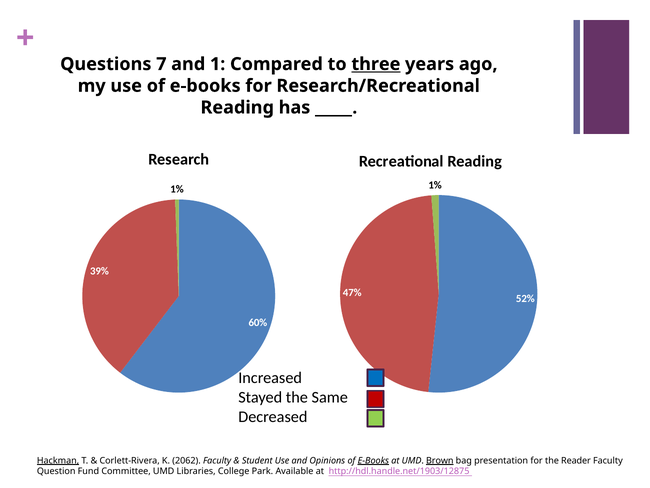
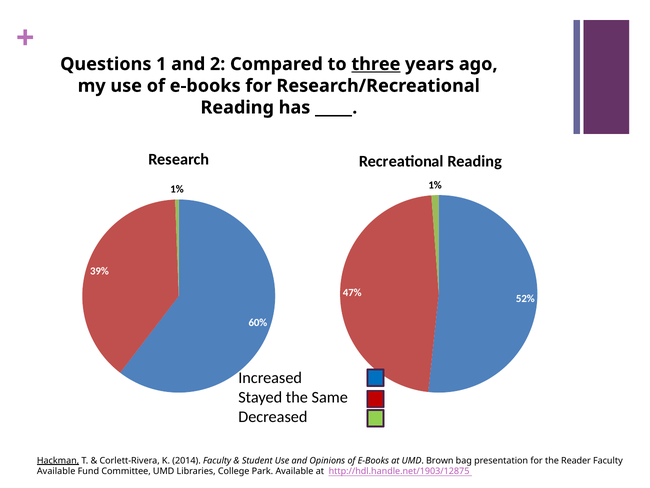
7: 7 -> 1 (161, 64)
1: 1 -> 2 (218, 64)
2062: 2062 -> 2014 (187, 460)
E-Books underline: present -> none (373, 460)
Brown underline: present -> none (440, 460)
Question: Question -> Available (56, 471)
